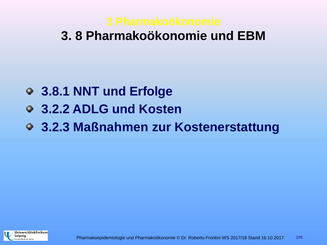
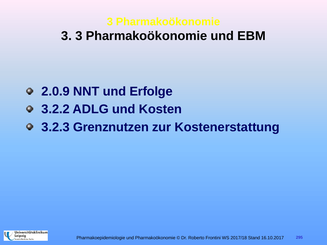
3 8: 8 -> 3 (79, 36)
3.8.1: 3.8.1 -> 2.0.9 (56, 92)
Maßnahmen: Maßnahmen -> Grenznutzen (111, 127)
